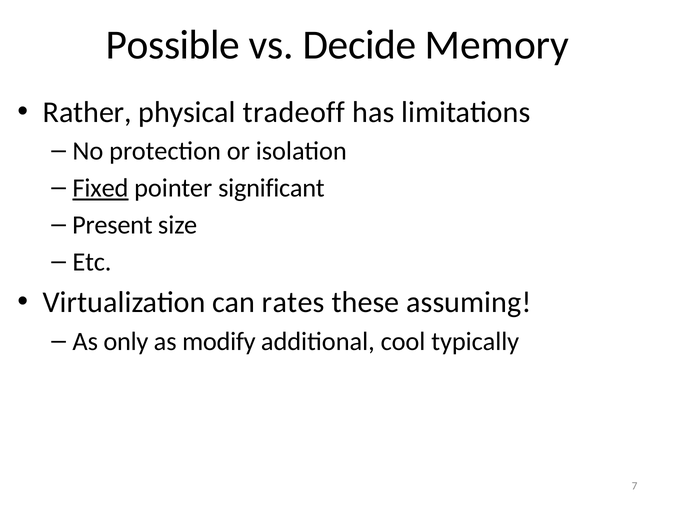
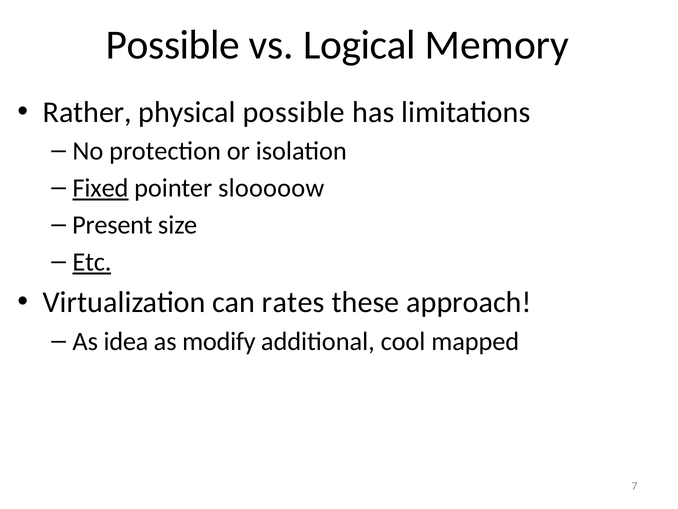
Decide: Decide -> Logical (360, 45)
physical tradeoff: tradeoff -> possible (294, 112)
significant: significant -> slooooow (271, 188)
Etc underline: none -> present (92, 262)
assuming: assuming -> approach (469, 302)
only: only -> idea (126, 341)
typically: typically -> mapped (475, 341)
